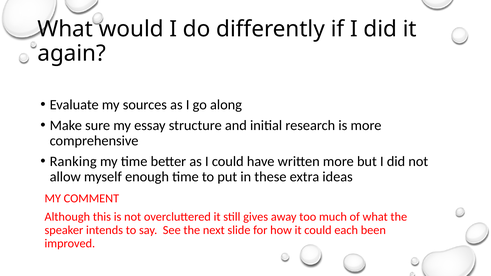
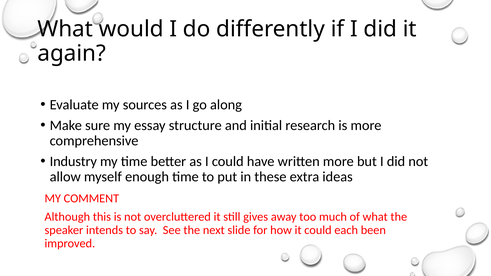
Ranking: Ranking -> Industry (73, 161)
